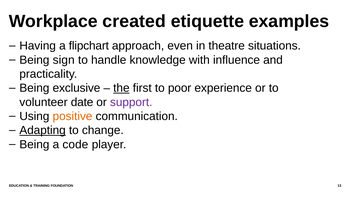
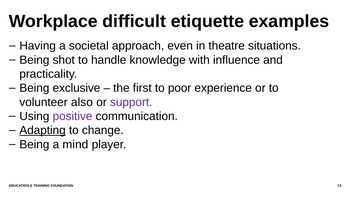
created: created -> difficult (134, 21)
flipchart: flipchart -> societal (89, 46)
sign: sign -> shot (64, 60)
the underline: present -> none (121, 88)
date: date -> also (82, 102)
positive colour: orange -> purple (73, 116)
code: code -> mind (75, 144)
